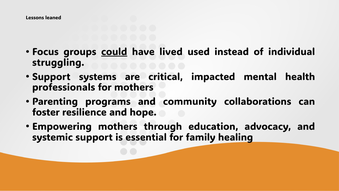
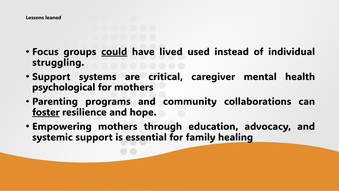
impacted: impacted -> caregiver (213, 77)
professionals: professionals -> psychological (64, 87)
foster underline: none -> present (46, 112)
